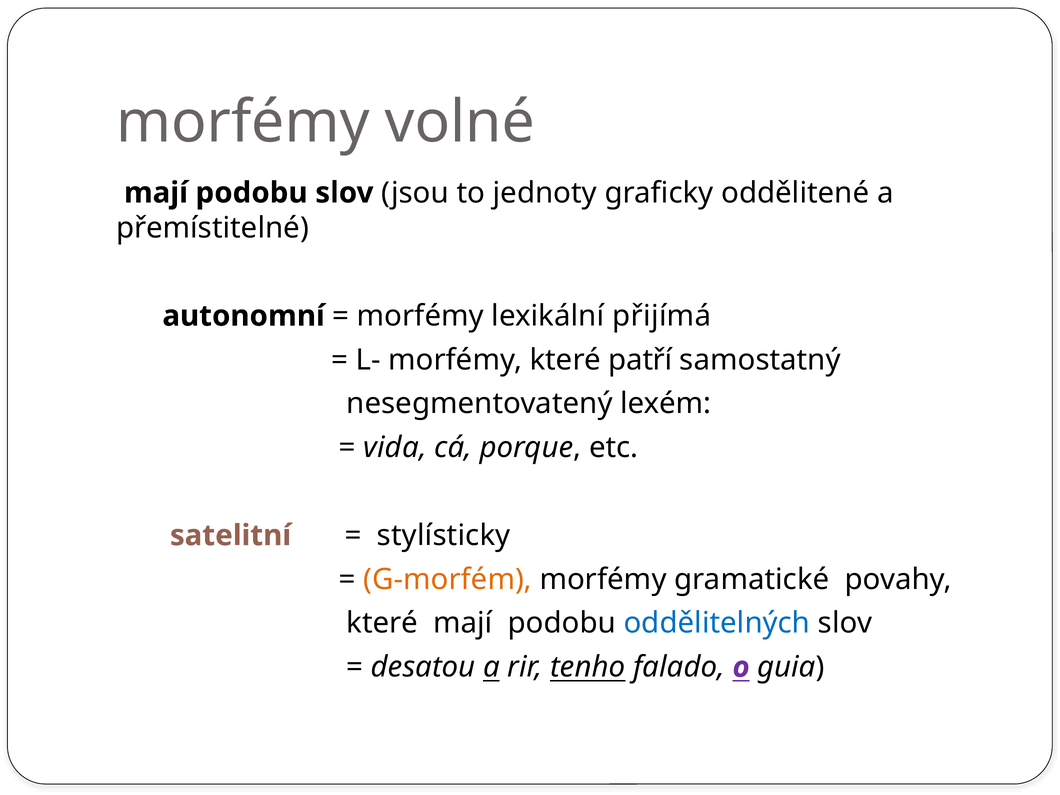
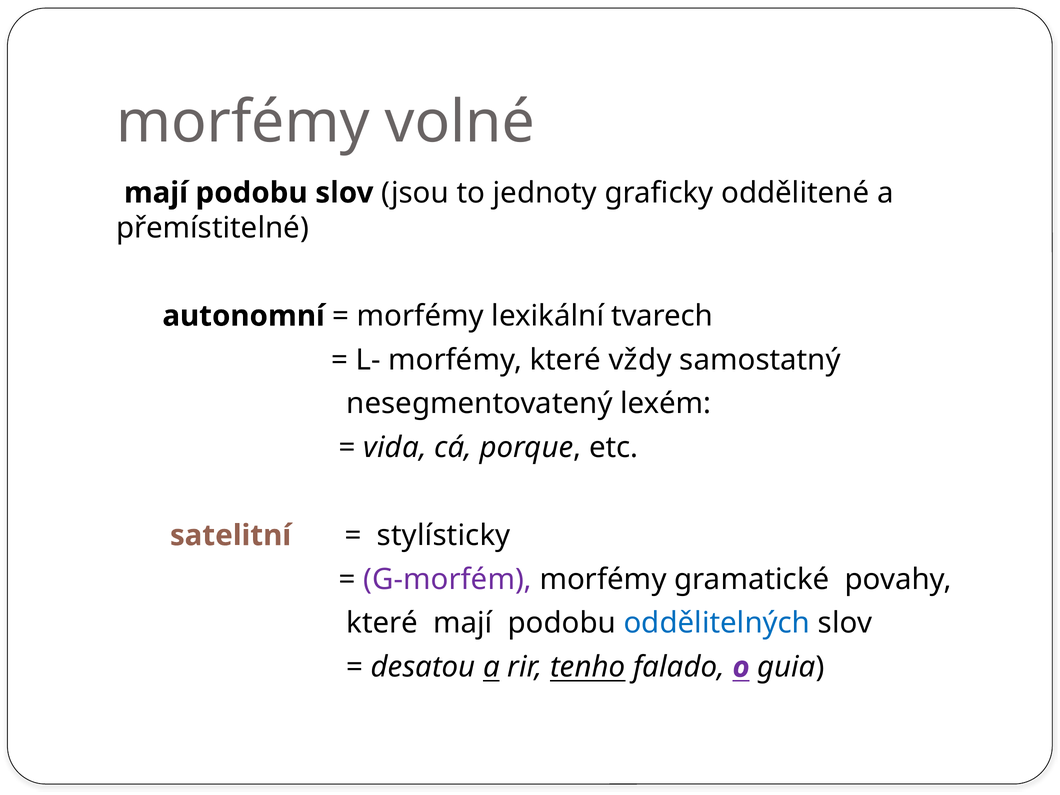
přijímá: přijímá -> tvarech (662, 316)
patří: patří -> vždy (640, 360)
G-morfém colour: orange -> purple (448, 579)
